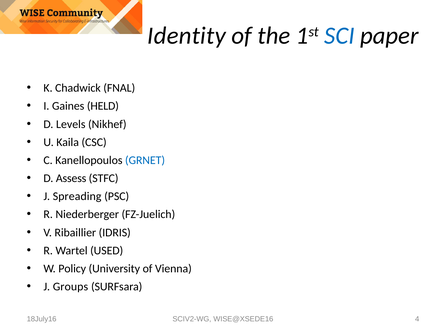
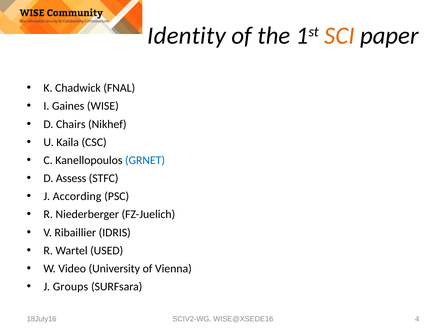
SCI colour: blue -> orange (339, 36)
HELD: HELD -> WISE (103, 106)
Levels: Levels -> Chairs (71, 124)
Spreading: Spreading -> According (77, 197)
Policy: Policy -> Video (72, 269)
